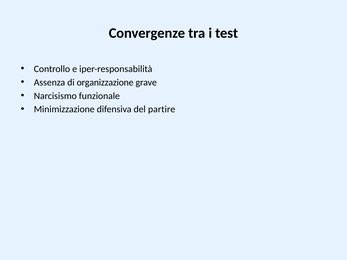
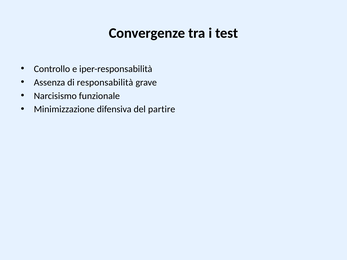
organizzazione: organizzazione -> responsabilità (105, 82)
